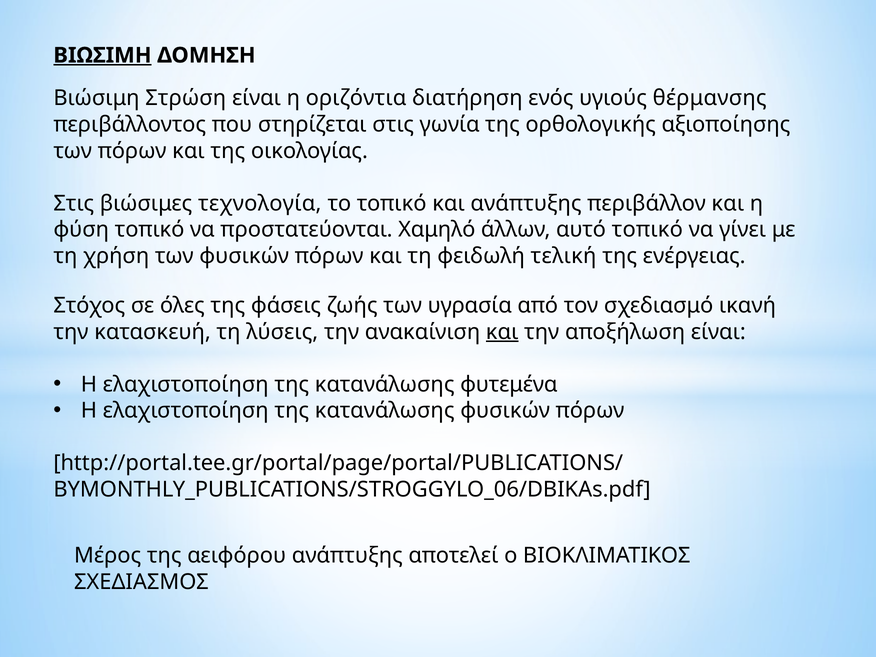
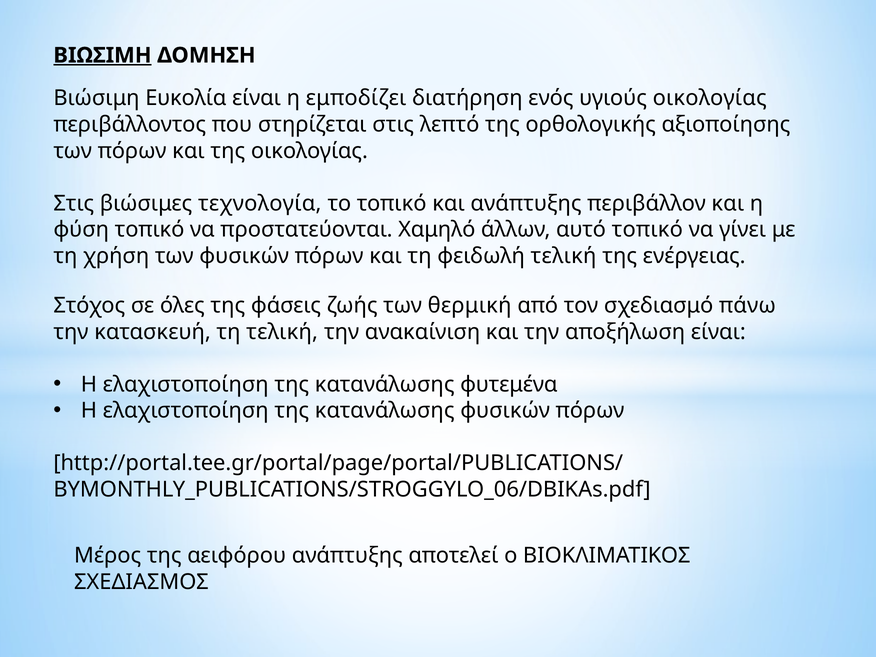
Στρώση: Στρώση -> Ευκολία (186, 98)
οριζόντια: οριζόντια -> εμποδίζει (356, 98)
υγιούς θέρμανσης: θέρμανσης -> οικολογίας (710, 98)
γωνία: γωνία -> λεπτό (450, 125)
υγρασία: υγρασία -> θερμική (470, 306)
ικανή: ικανή -> πάνω (747, 306)
τη λύσεις: λύσεις -> τελική (282, 332)
και underline: present -> none (502, 332)
